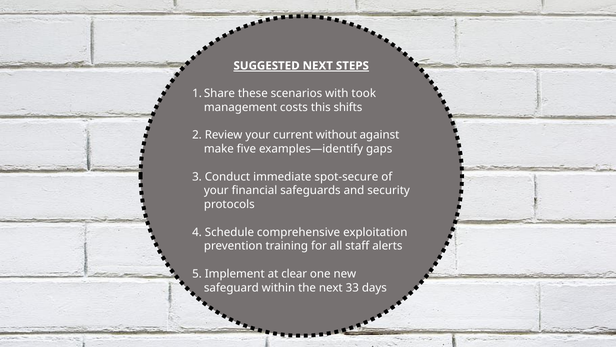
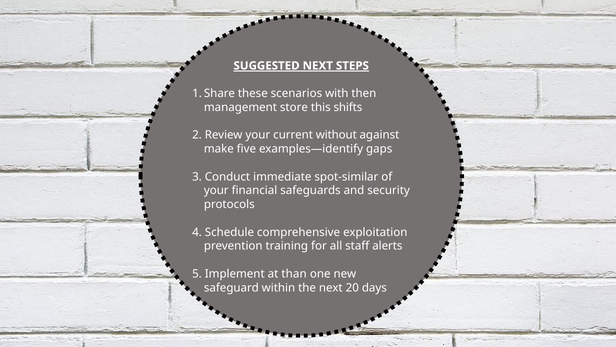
took: took -> then (364, 93)
costs: costs -> store (294, 107)
spot-secure: spot-secure -> spot-similar (346, 177)
clear: clear -> than (294, 274)
33: 33 -> 20 (352, 287)
